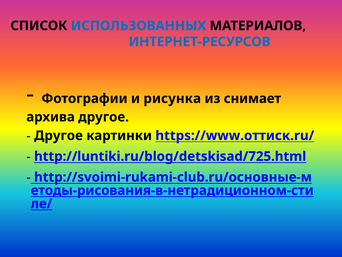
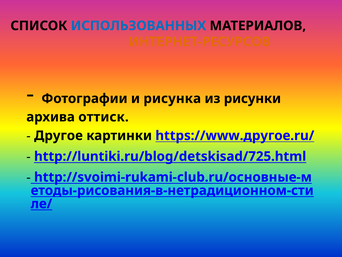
ИНТЕРНЕТ-РЕСУРСОВ colour: blue -> orange (200, 42)
снимает: снимает -> рисунки (252, 98)
архива другое: другое -> оттиск (103, 117)
https://www.оттиск.ru/: https://www.оттиск.ru/ -> https://www.другое.ru/ (235, 135)
